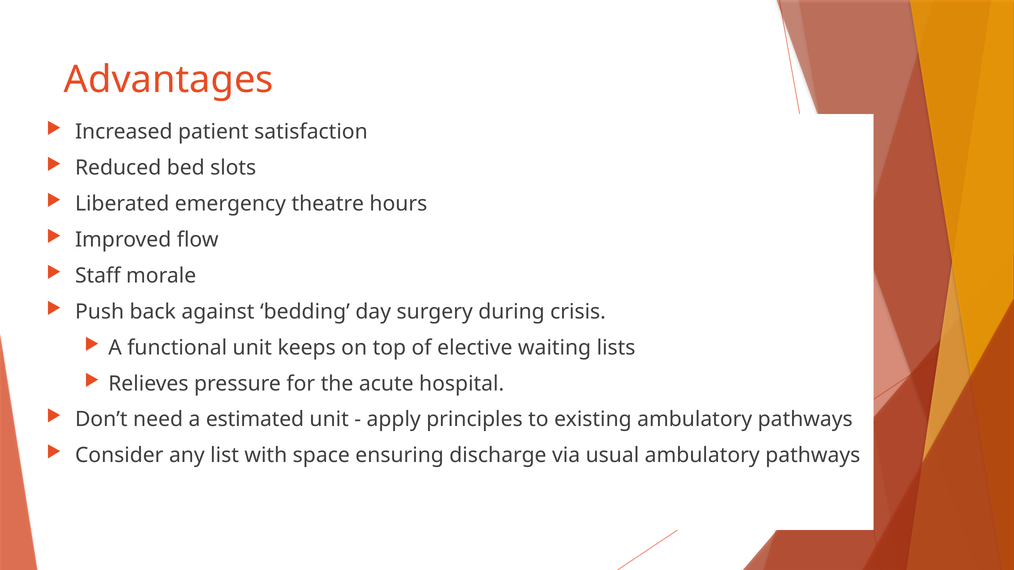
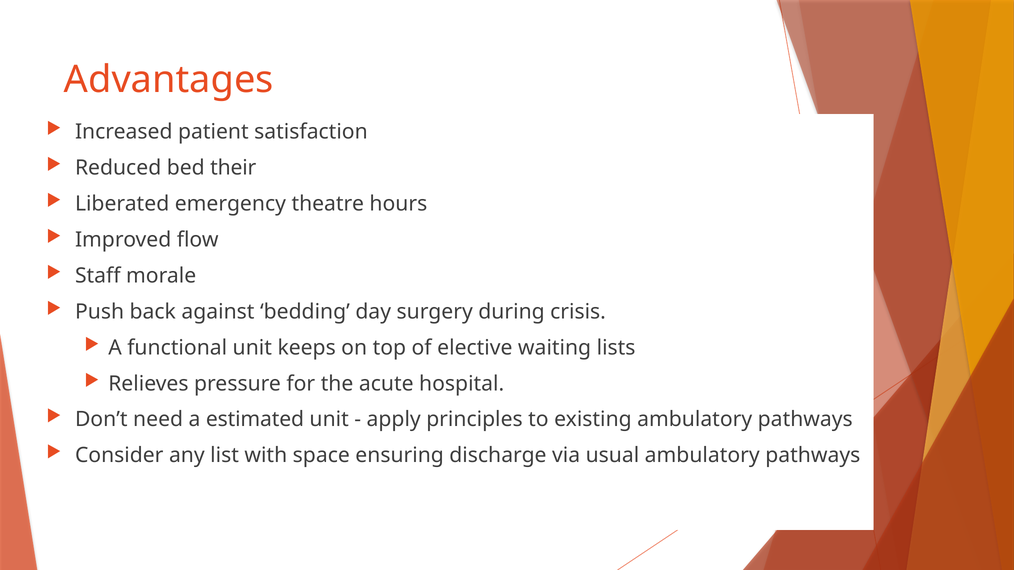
slots: slots -> their (233, 168)
